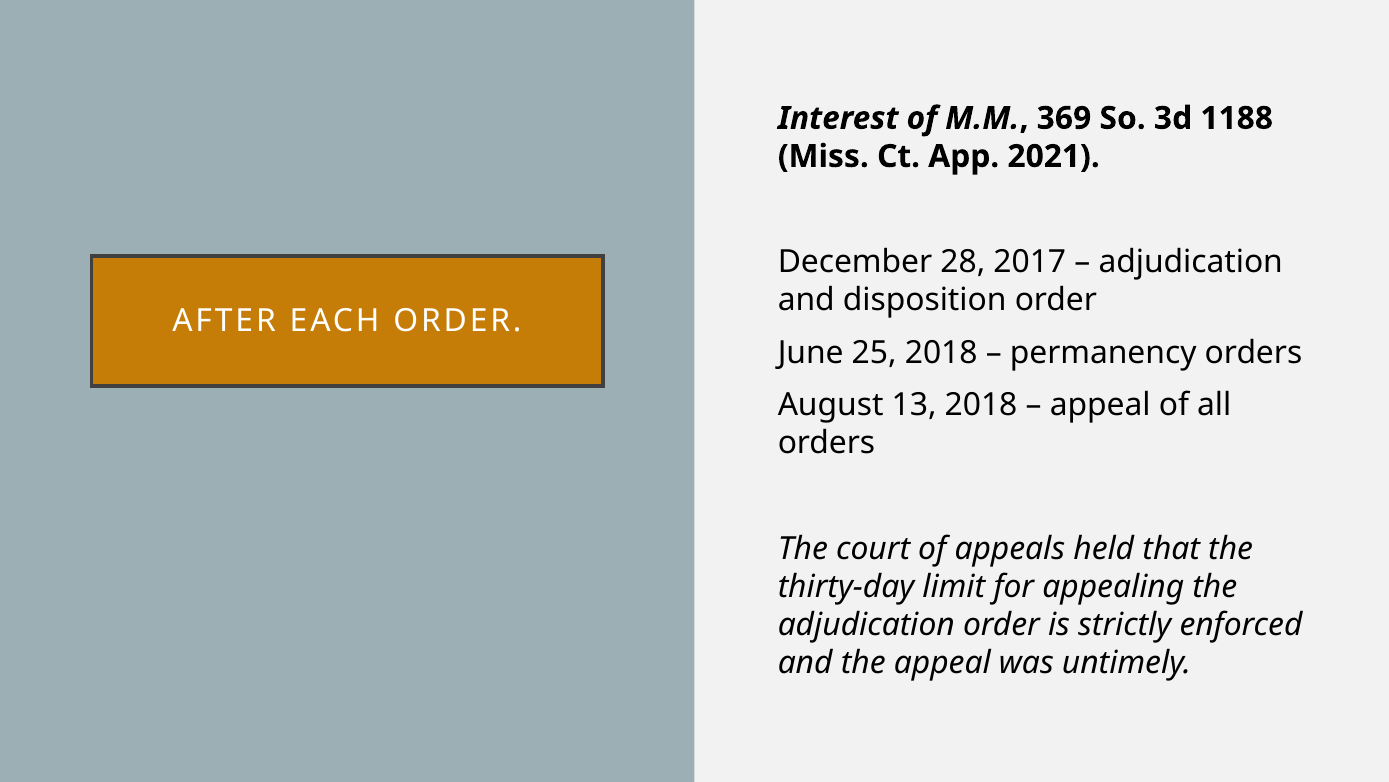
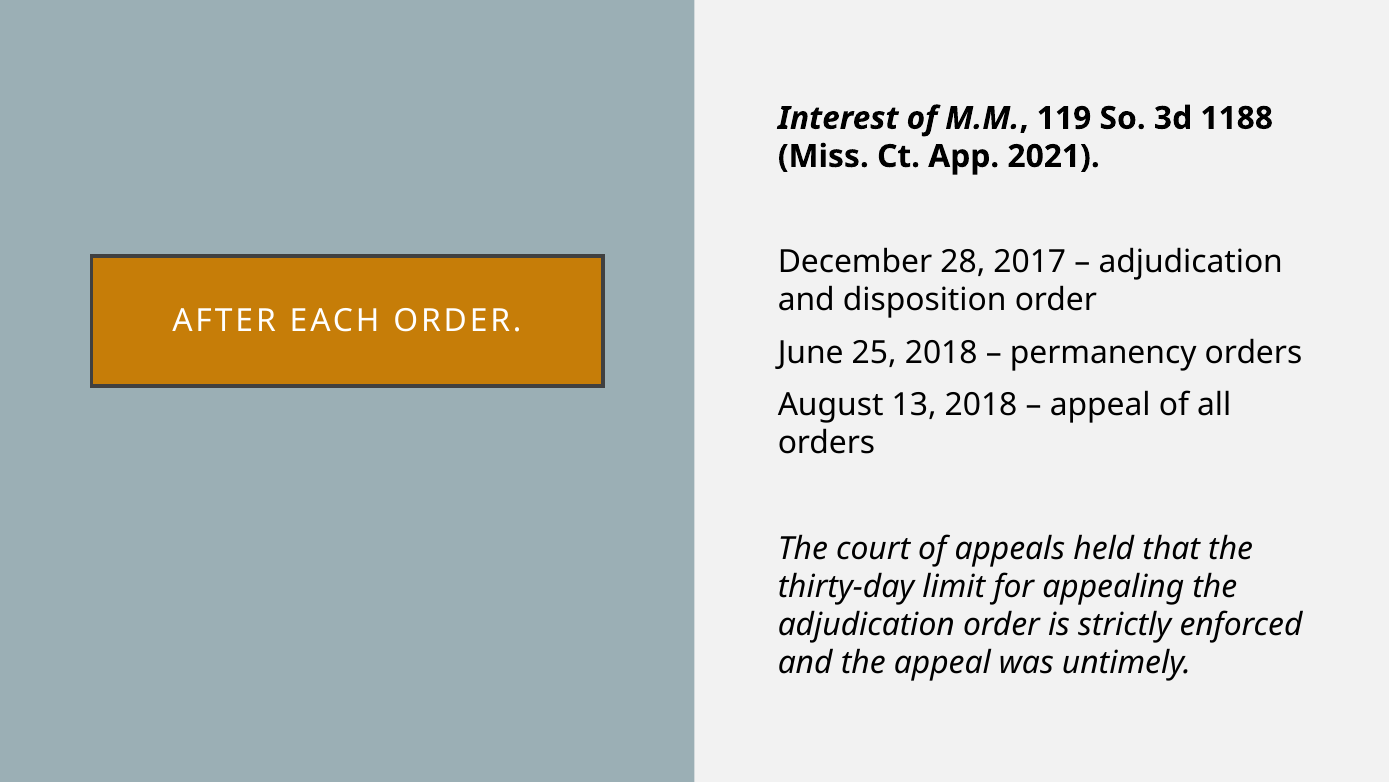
369: 369 -> 119 (1064, 118)
